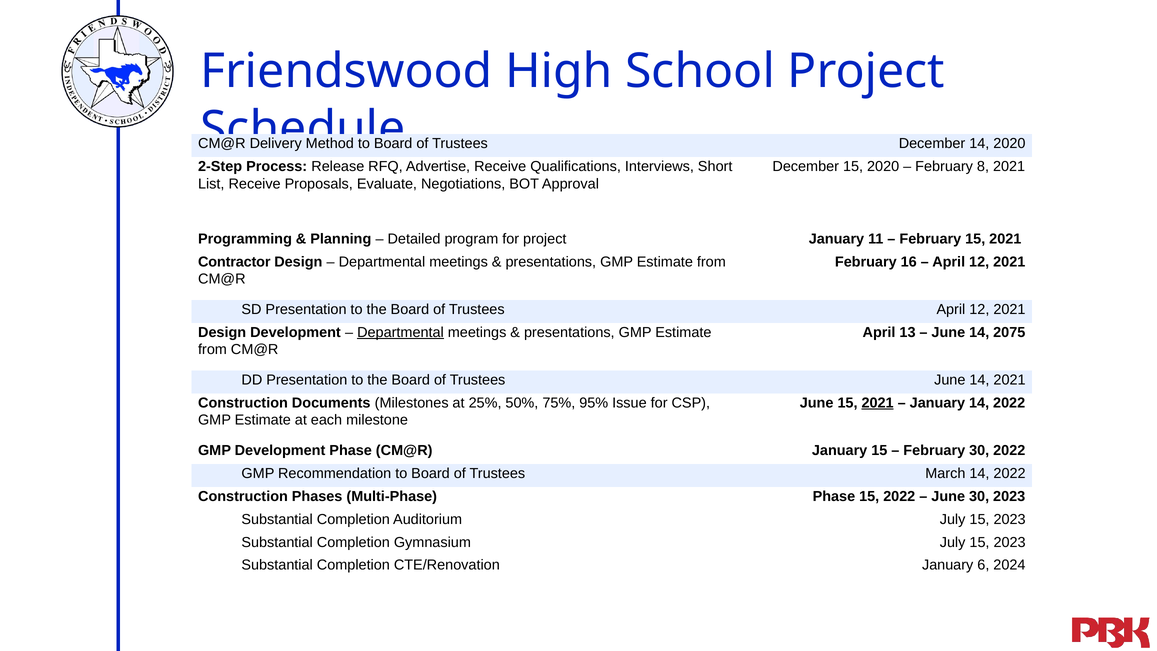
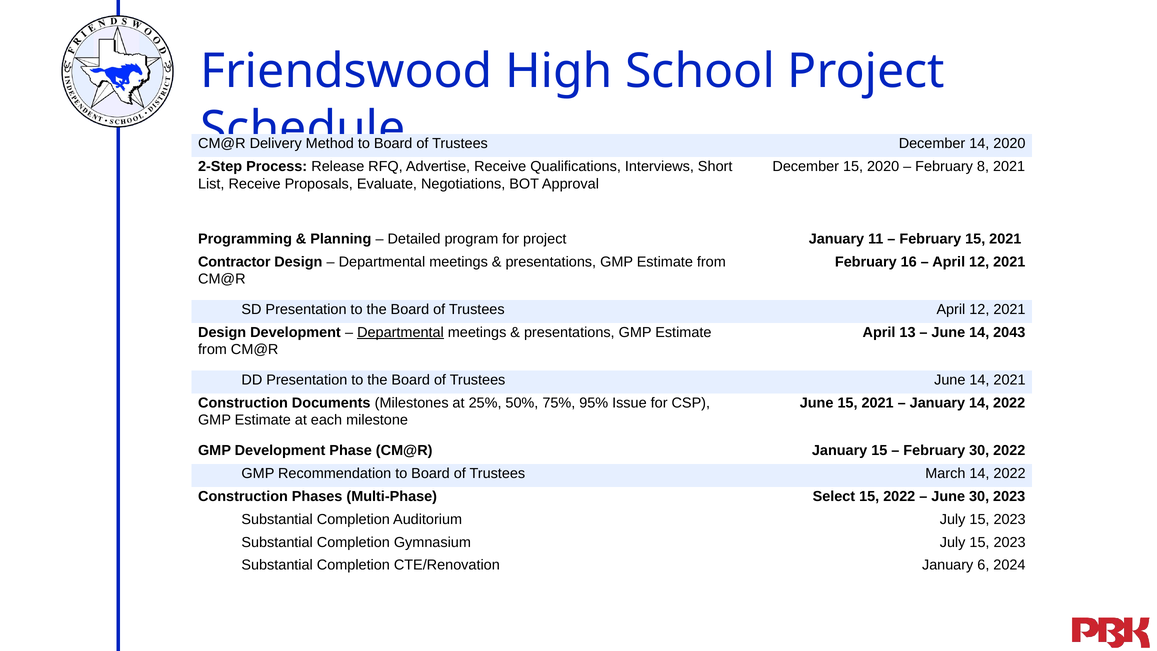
2075: 2075 -> 2043 (1009, 332)
2021 underline: present -> none (878, 403)
Multi-Phase Phase: Phase -> Select (834, 496)
